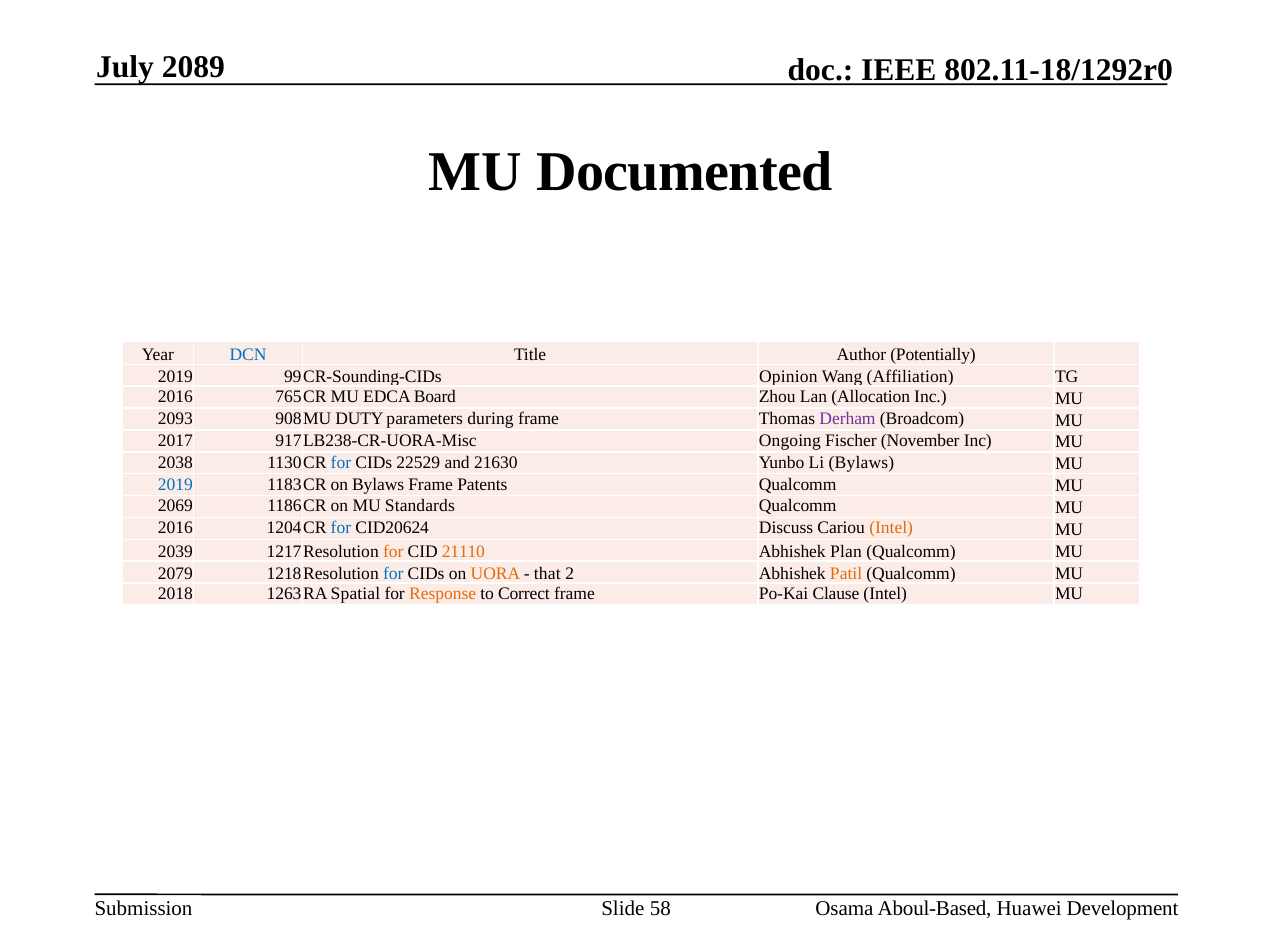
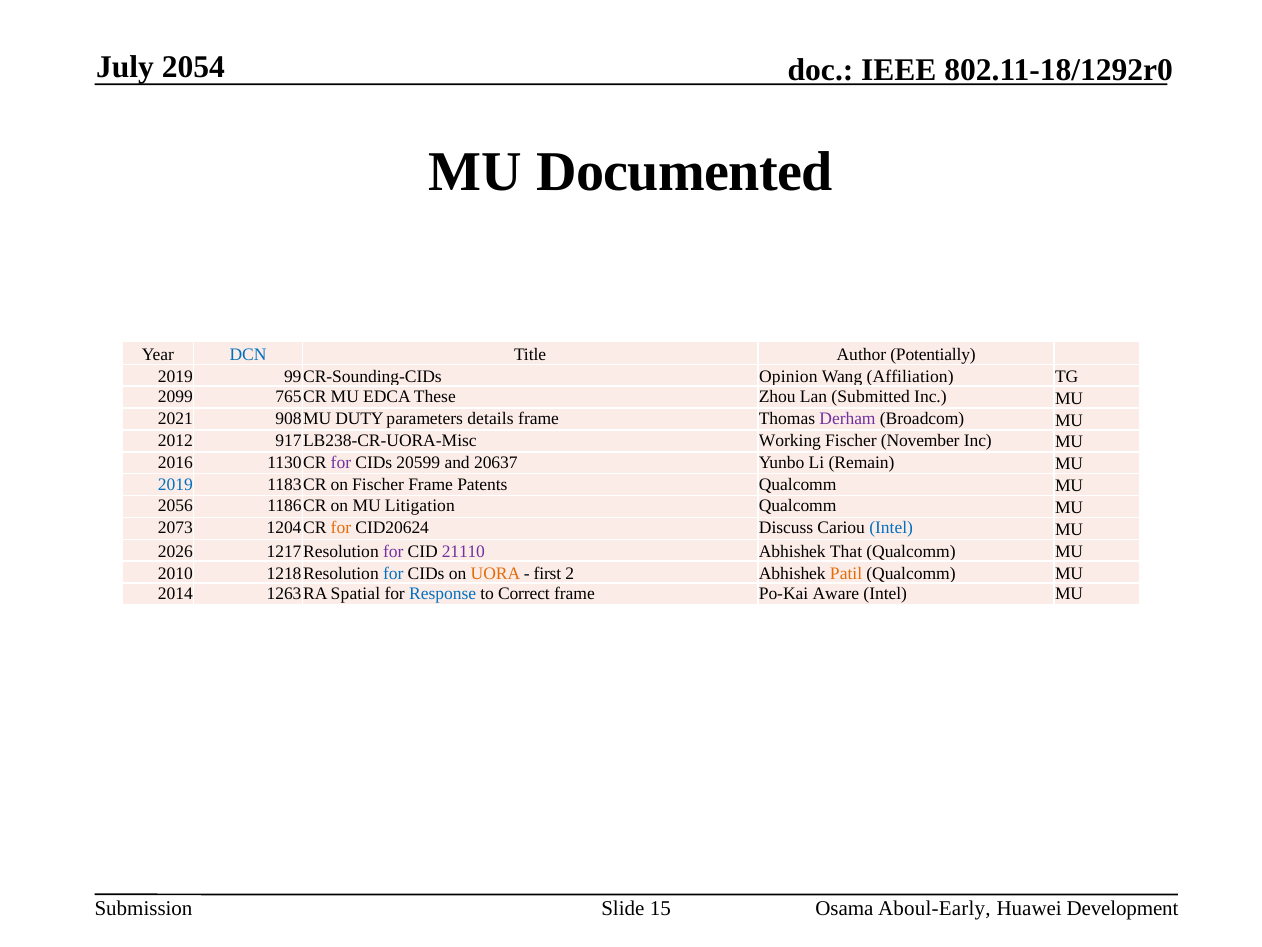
2089: 2089 -> 2054 (193, 67)
2016: 2016 -> 2099 (175, 397)
Board: Board -> These (435, 397)
Allocation: Allocation -> Submitted (871, 397)
2093: 2093 -> 2021 (175, 418)
during: during -> details (491, 418)
2017: 2017 -> 2012 (175, 440)
Ongoing: Ongoing -> Working (790, 440)
2038: 2038 -> 2016 (175, 462)
for colour: blue -> purple (341, 462)
22529: 22529 -> 20599 (418, 462)
21630: 21630 -> 20637 (496, 462)
Li Bylaws: Bylaws -> Remain (862, 462)
on Bylaws: Bylaws -> Fischer (378, 484)
2069: 2069 -> 2056 (175, 506)
Standards: Standards -> Litigation (420, 506)
2016: 2016 -> 2073 (175, 528)
for colour: blue -> orange (341, 528)
Intel colour: orange -> blue (891, 528)
2039: 2039 -> 2026 (175, 551)
for colour: orange -> purple (393, 551)
21110 colour: orange -> purple (463, 551)
Plan: Plan -> That (846, 551)
2079: 2079 -> 2010 (175, 573)
that: that -> first (547, 573)
2018: 2018 -> 2014 (175, 593)
Response colour: orange -> blue (443, 593)
Clause: Clause -> Aware (836, 593)
58: 58 -> 15 (660, 908)
Aboul-Based: Aboul-Based -> Aboul-Early (934, 908)
